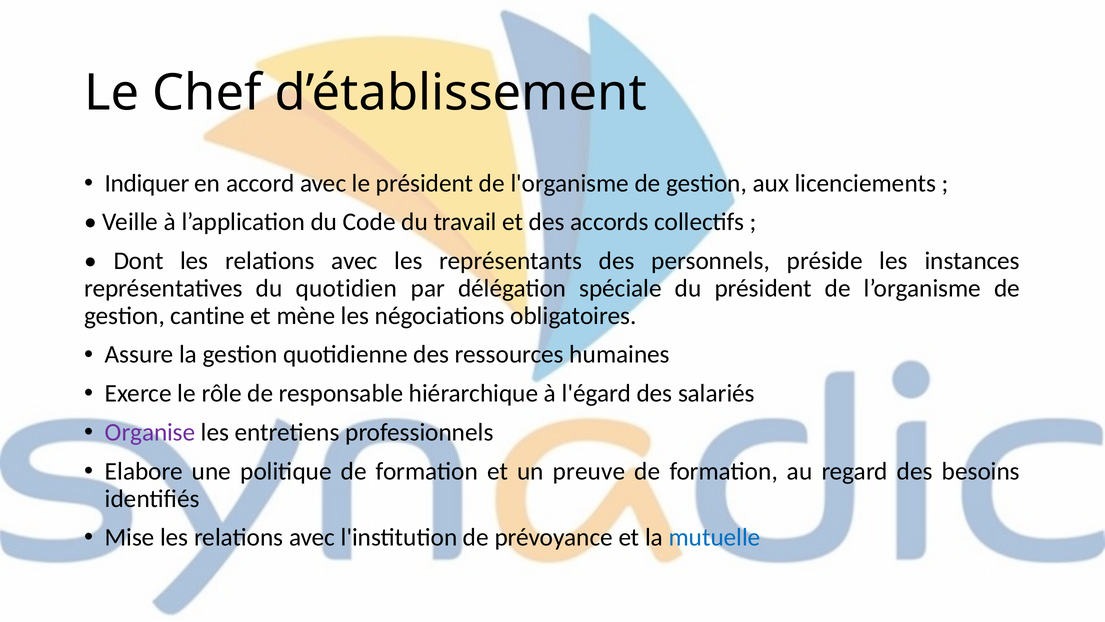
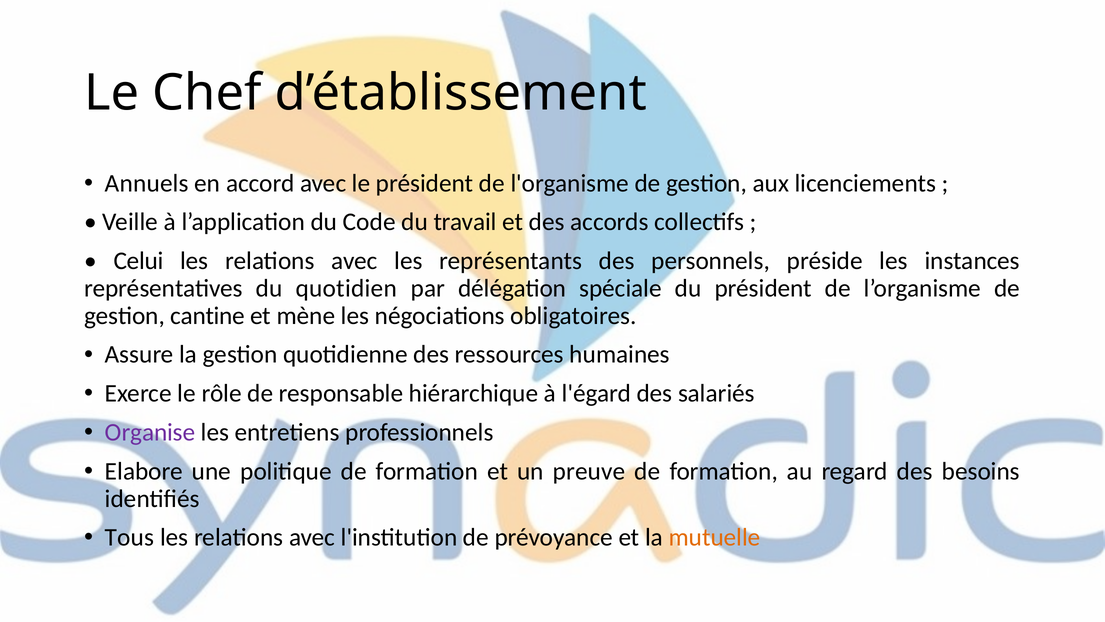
Indiquer: Indiquer -> Annuels (147, 183)
Dont: Dont -> Celui (139, 261)
Mise: Mise -> Tous (130, 537)
mutuelle colour: blue -> orange (715, 537)
